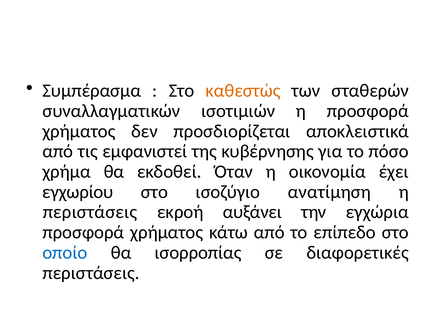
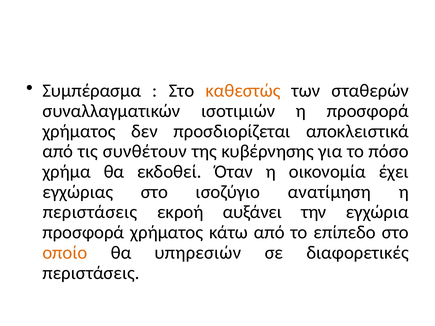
εμφανιστεί: εμφανιστεί -> συνθέτουν (145, 152)
εγχωρίου: εγχωρίου -> εγχώριας (78, 192)
οποίο colour: blue -> orange (65, 253)
ισορροπίας: ισορροπίας -> υπηρεσιών (198, 253)
